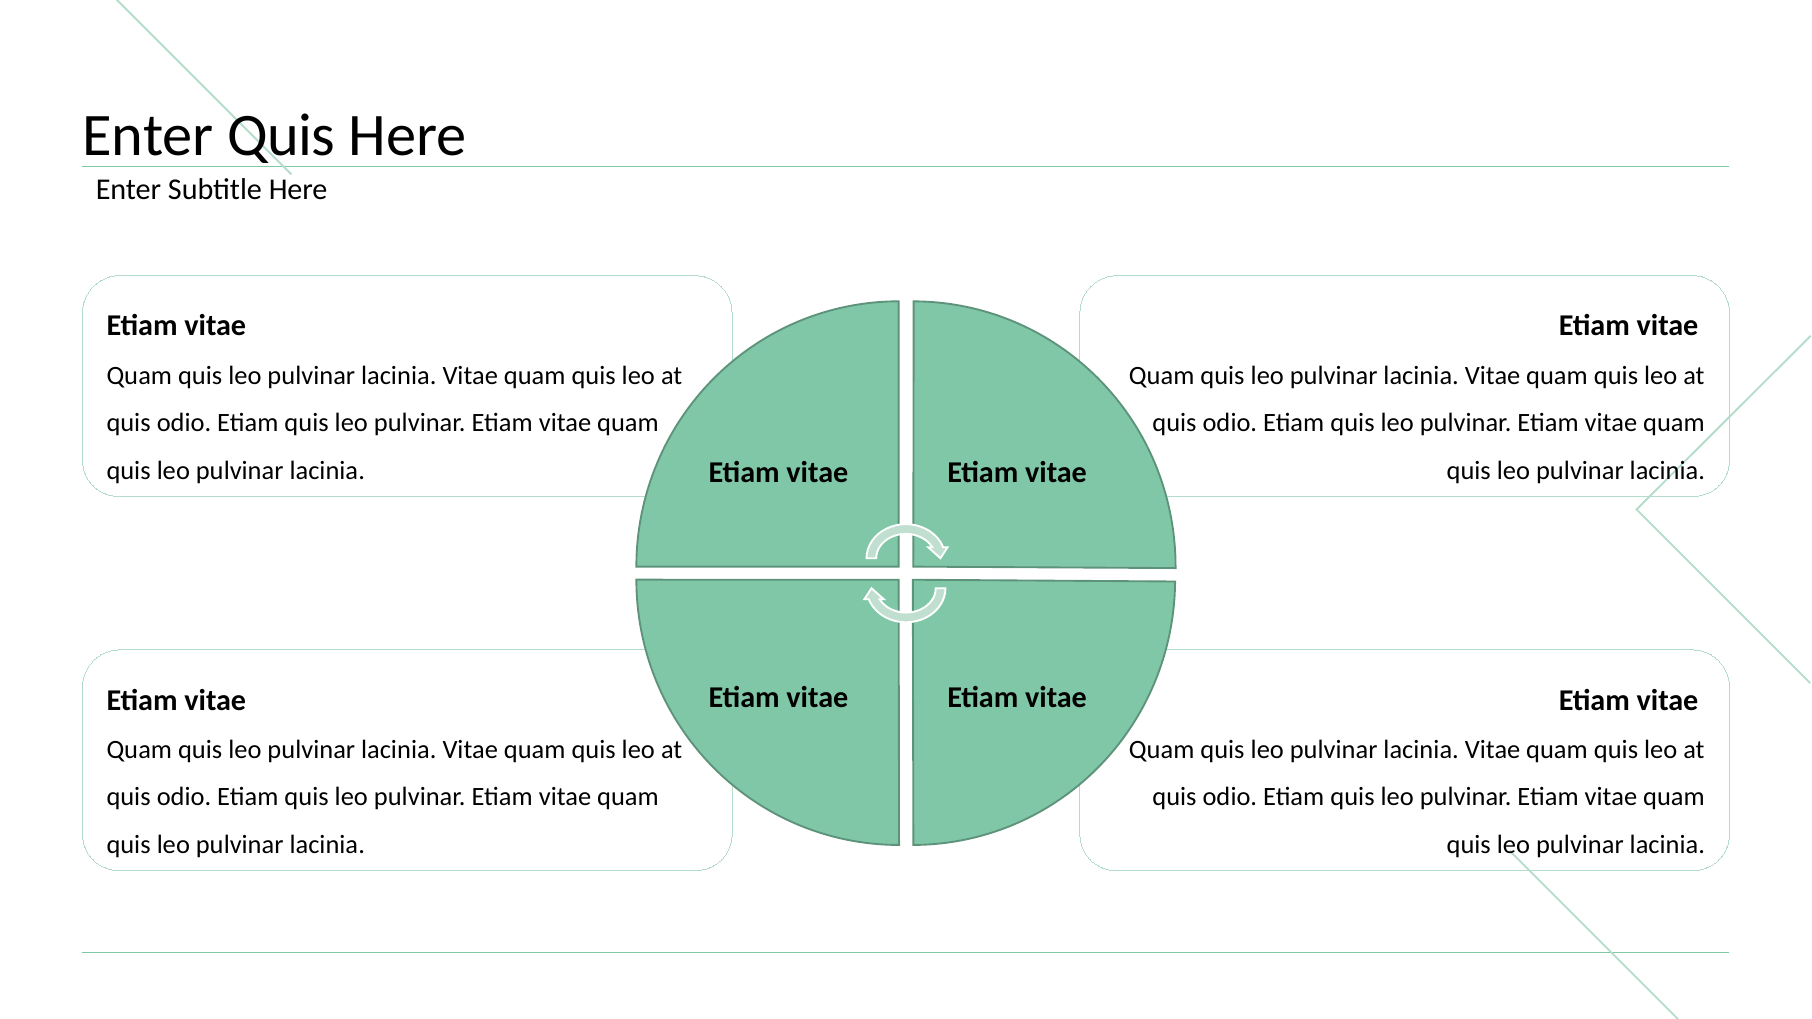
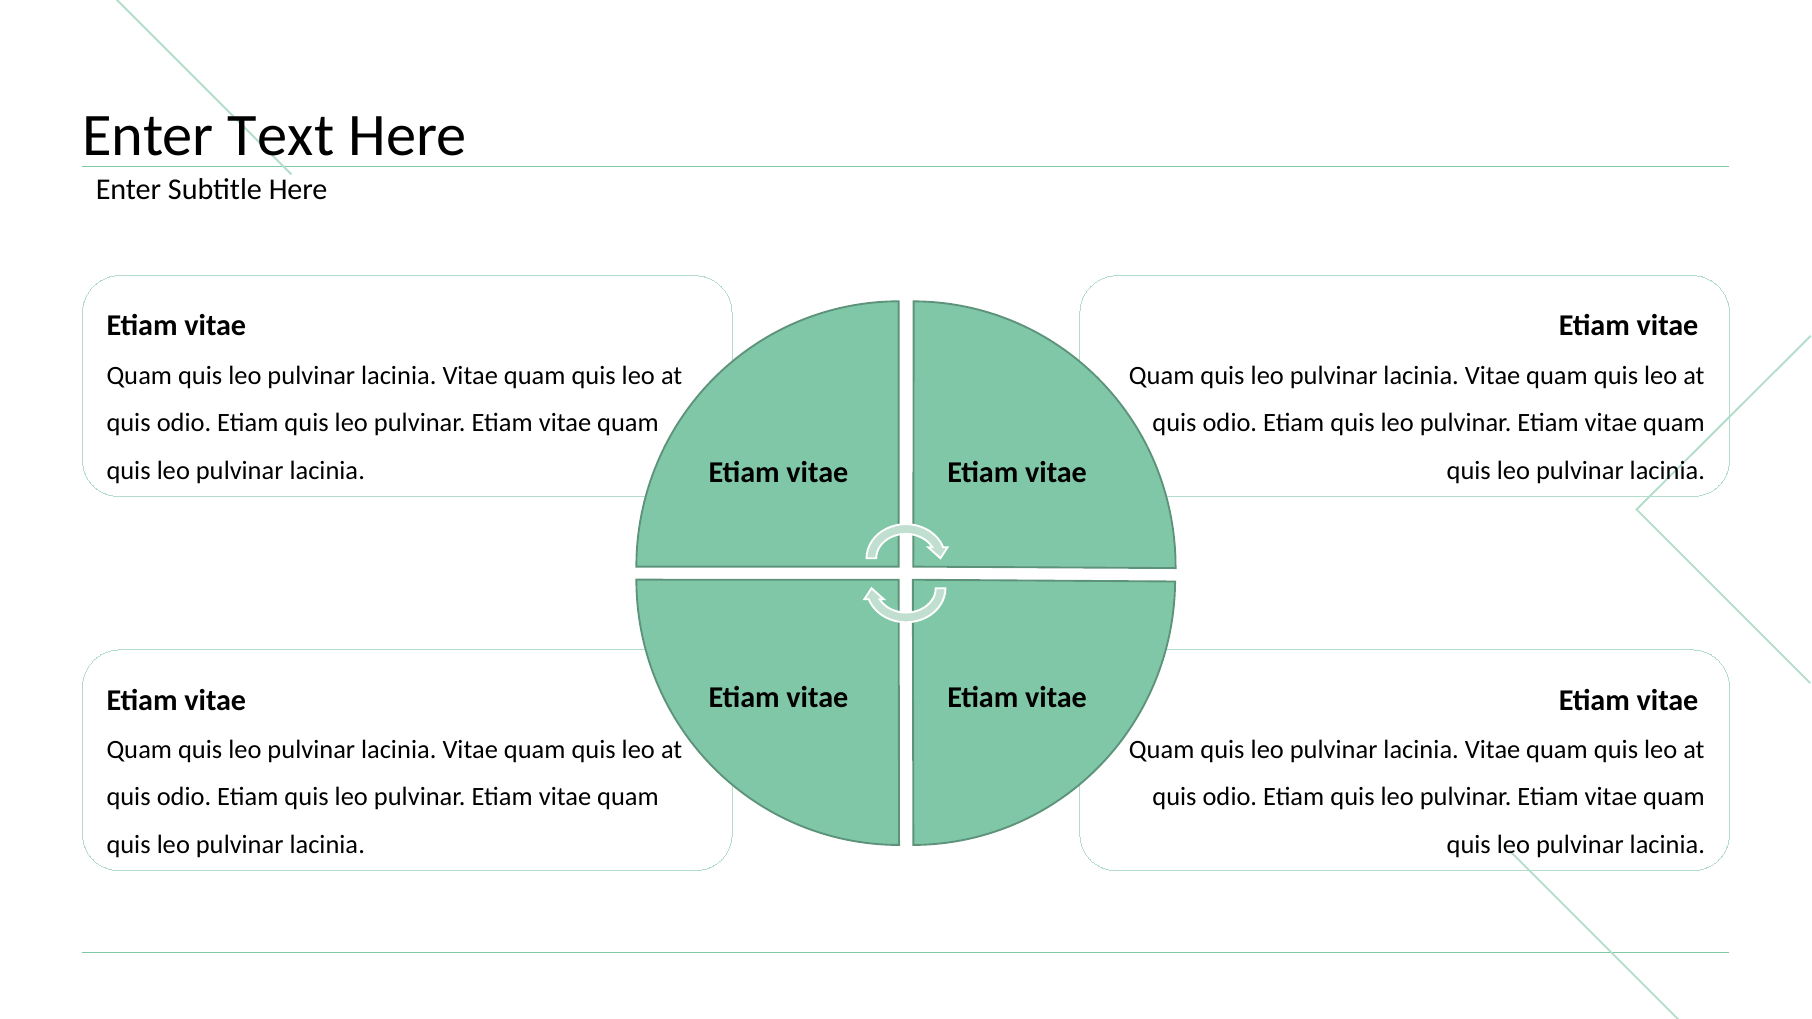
Enter Quis: Quis -> Text (281, 135)
